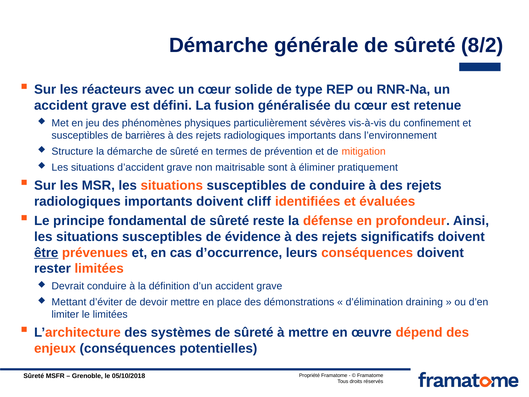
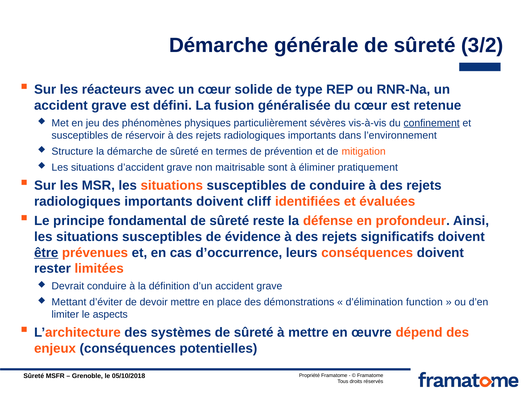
8/2: 8/2 -> 3/2 (482, 45)
confinement underline: none -> present (432, 123)
barrières: barrières -> réservoir (145, 135)
draining: draining -> function (424, 302)
le limitées: limitées -> aspects (110, 314)
